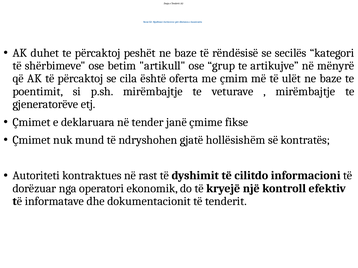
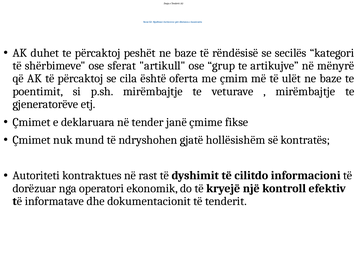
betim: betim -> sferat (122, 66)
